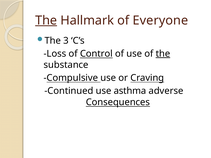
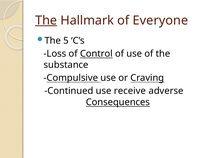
3: 3 -> 5 (66, 41)
the underline: present -> none (163, 54)
asthma: asthma -> receive (130, 91)
